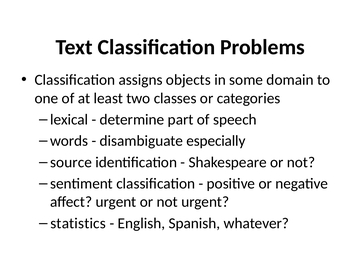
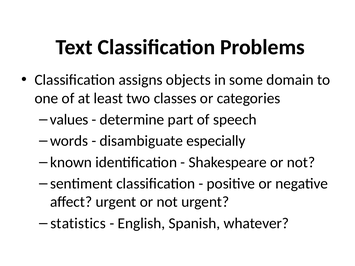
lexical: lexical -> values (69, 120)
source: source -> known (71, 162)
